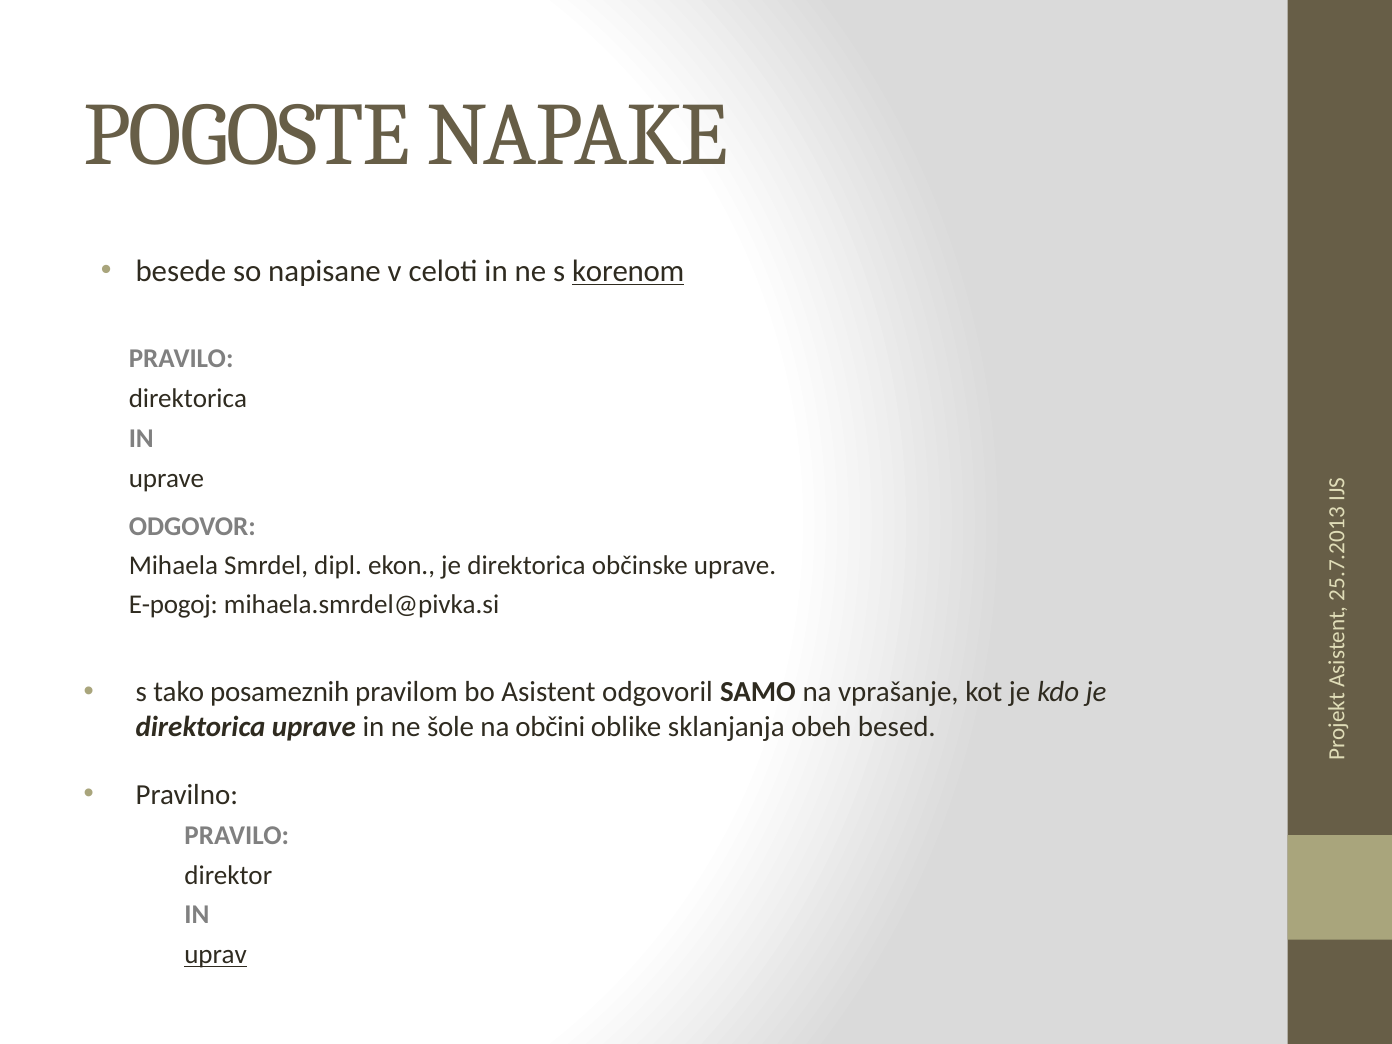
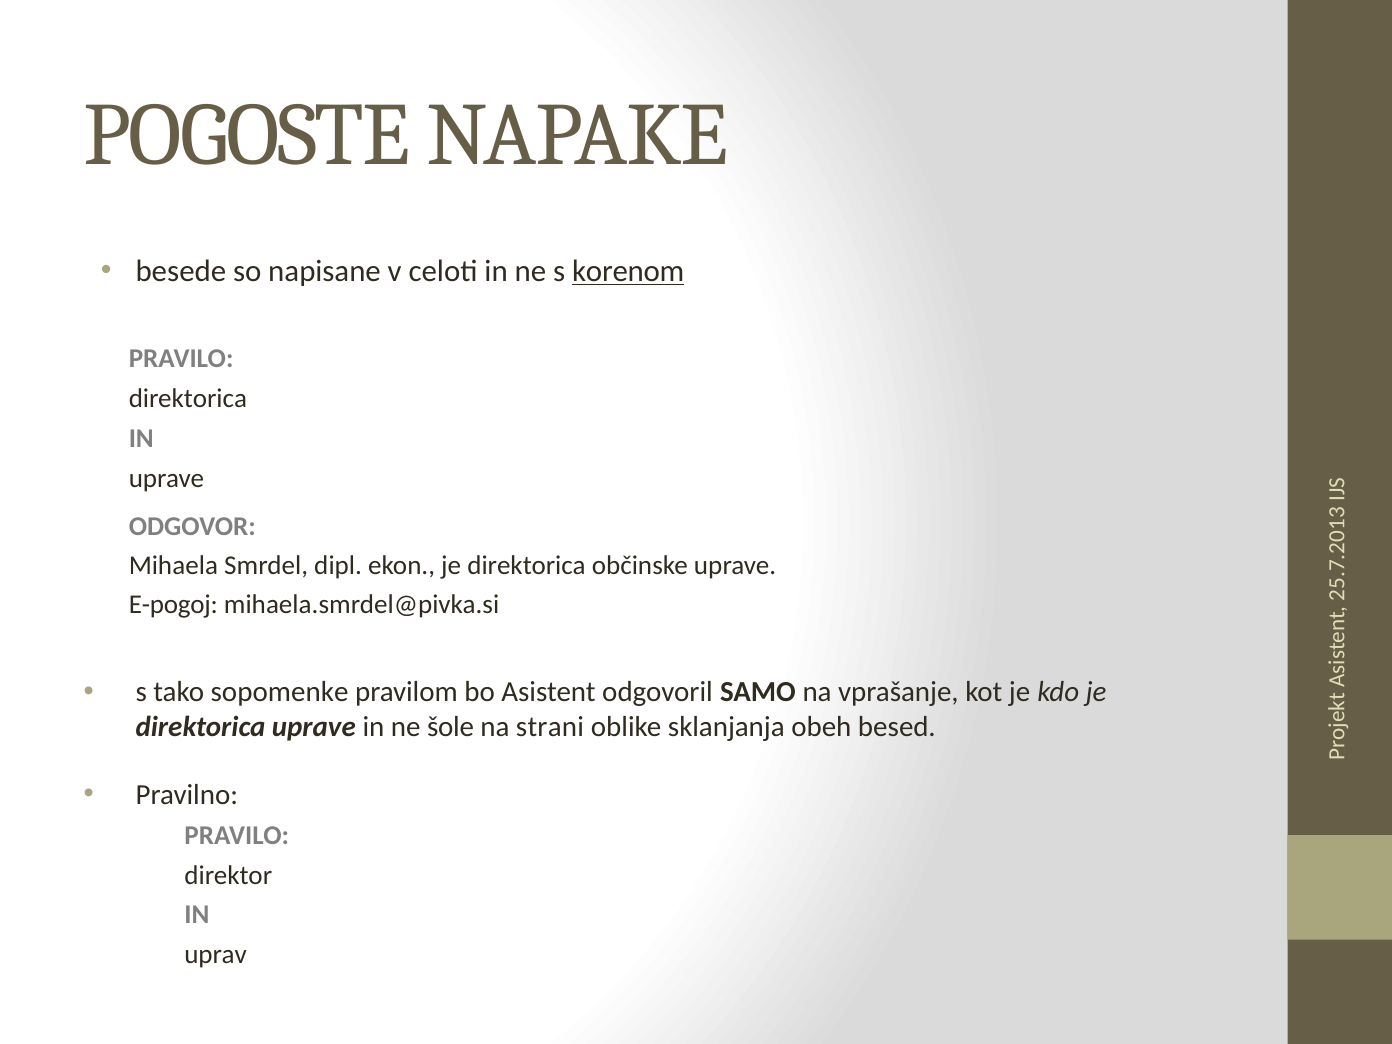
posameznih: posameznih -> sopomenke (280, 692)
občini: občini -> strani (550, 727)
uprav underline: present -> none (216, 955)
